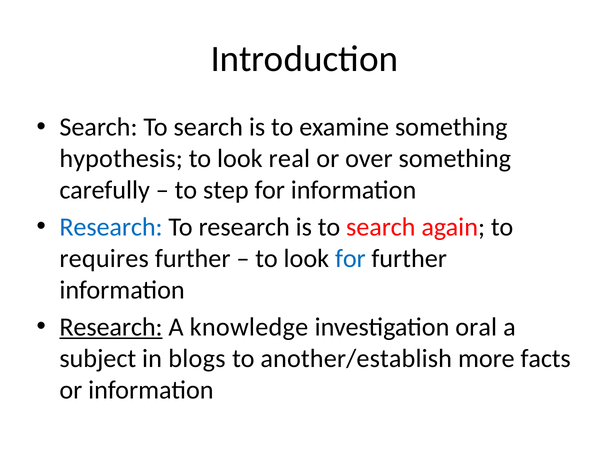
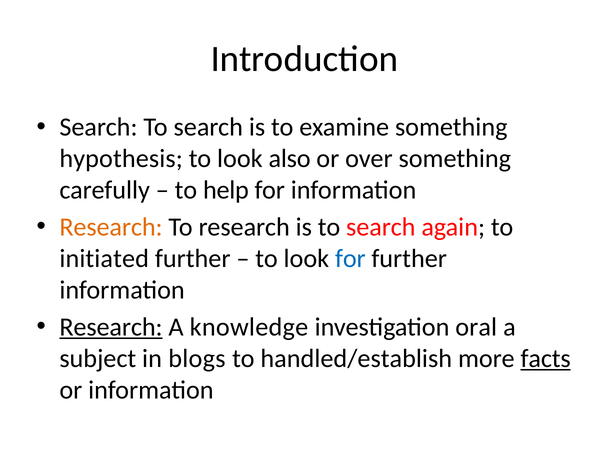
real: real -> also (290, 159)
step: step -> help (226, 190)
Research colour: blue -> orange (111, 227)
requires: requires -> initiated (104, 259)
another/establish: another/establish -> handled/establish (356, 358)
facts underline: none -> present (546, 358)
